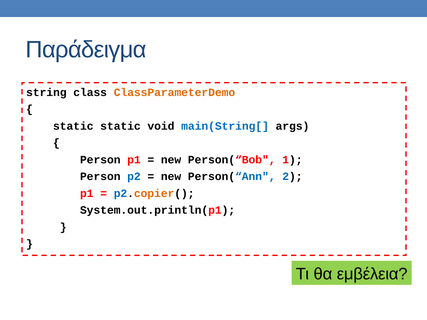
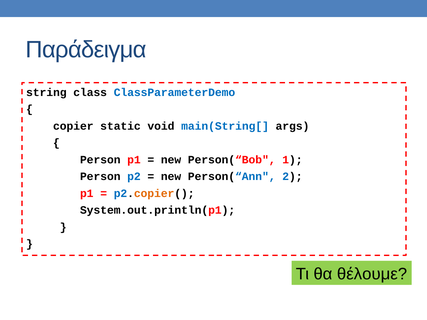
ClassParameterDemo colour: orange -> blue (174, 92)
static: static -> copier (73, 126)
εμβέλεια: εμβέλεια -> θέλουμε (372, 274)
